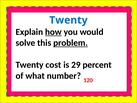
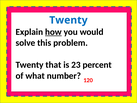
problem underline: present -> none (71, 43)
cost: cost -> that (53, 65)
29: 29 -> 23 (76, 65)
